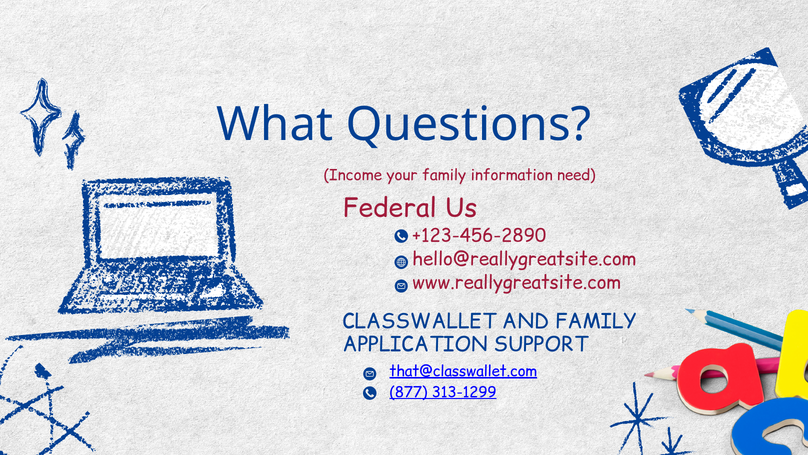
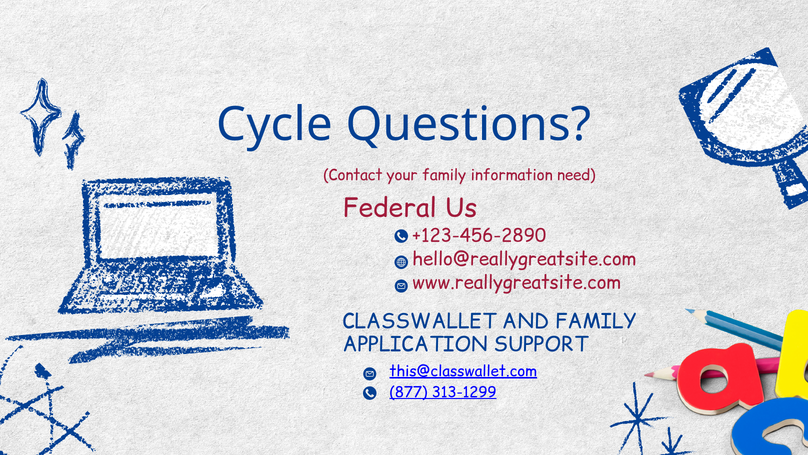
What: What -> Cycle (275, 124)
Income: Income -> Contact (353, 175)
that@classwallet.com: that@classwallet.com -> this@classwallet.com (463, 371)
